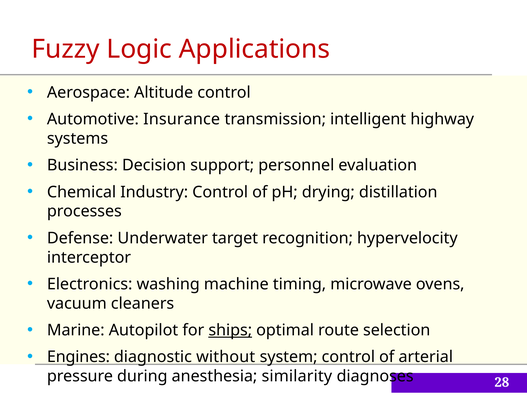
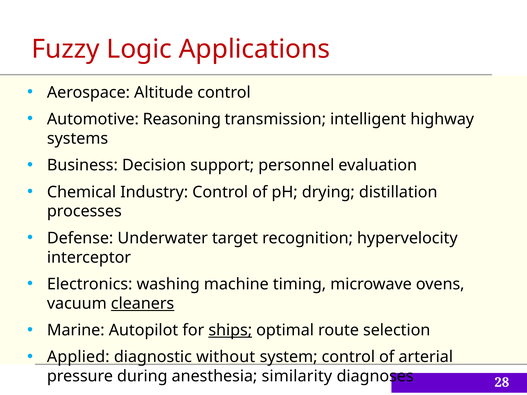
Insurance: Insurance -> Reasoning (182, 119)
cleaners underline: none -> present (143, 304)
Engines: Engines -> Applied (78, 357)
